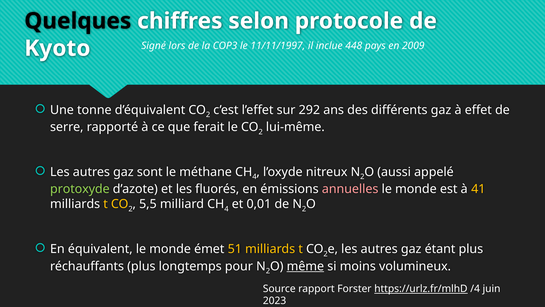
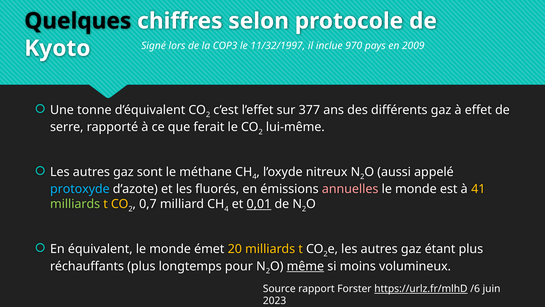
11/11/1997: 11/11/1997 -> 11/32/1997 (278, 46)
448: 448 -> 970 (354, 46)
292: 292 -> 377 (309, 110)
protoxyde colour: light green -> light blue (80, 189)
milliards colour: white -> light green (75, 204)
5,5: 5,5 -> 0,7 (148, 204)
0,01 underline: none -> present (259, 204)
51: 51 -> 20 (235, 249)
/4: /4 -> /6 (475, 288)
